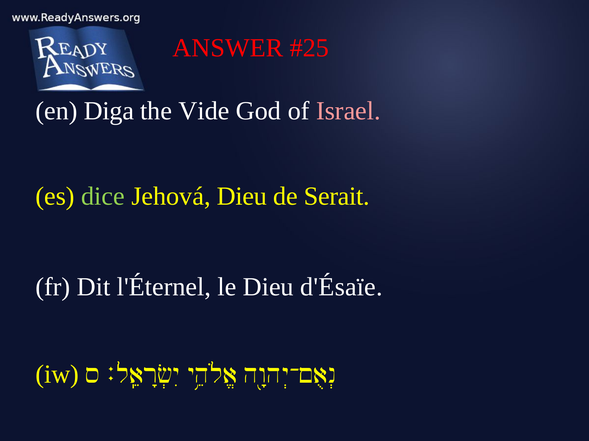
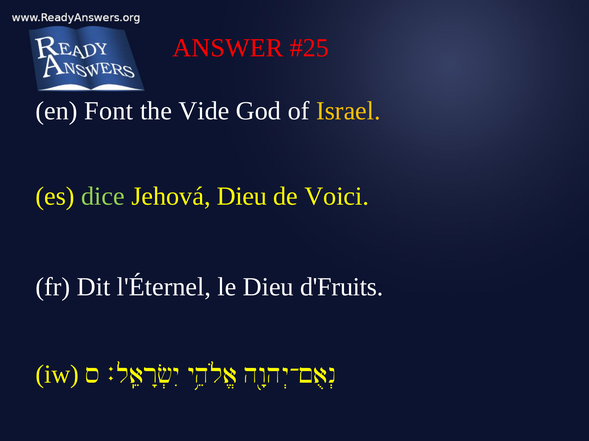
Diga: Diga -> Font (109, 111)
Israel colour: pink -> yellow (348, 111)
Serait: Serait -> Voici (337, 197)
d'Ésaïe: d'Ésaïe -> d'Fruits (342, 287)
